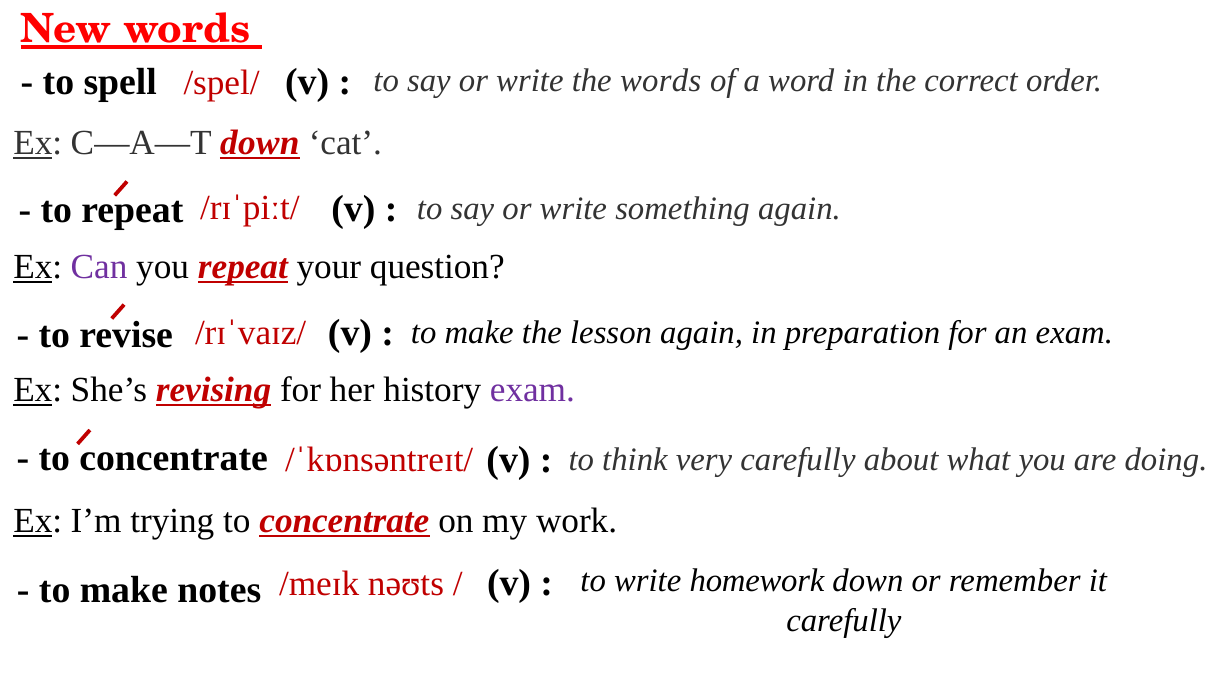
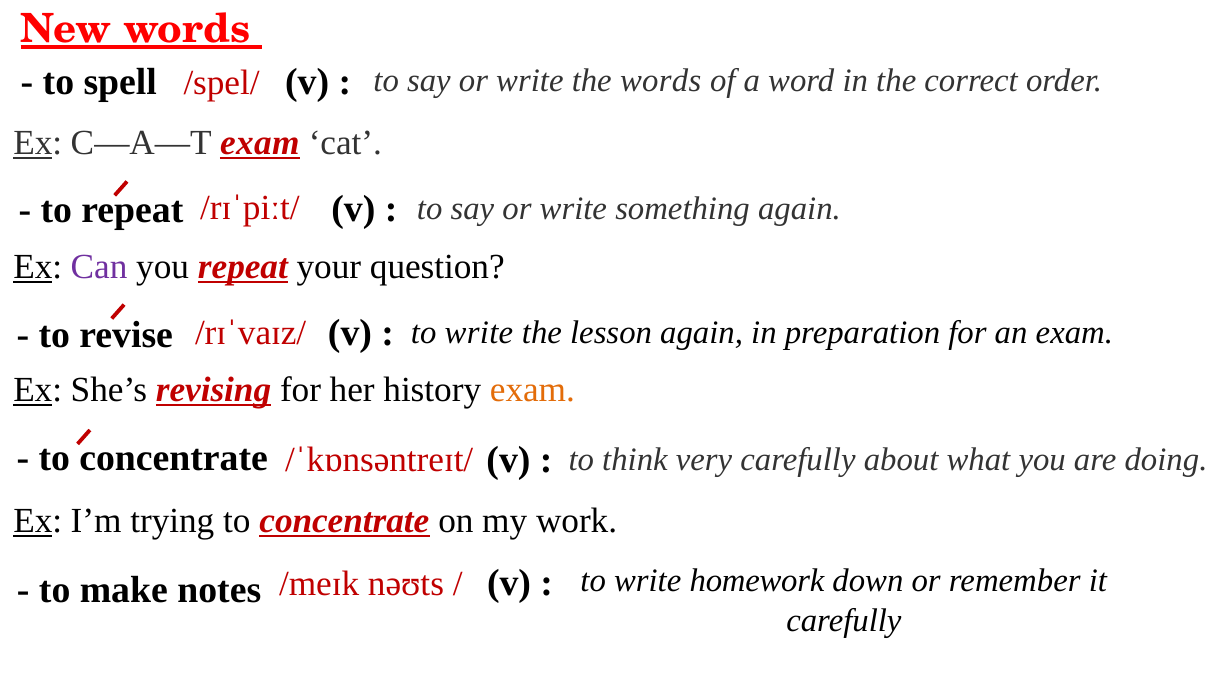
C—A—T down: down -> exam (260, 143)
make: make -> write (479, 333)
exam colour: purple -> orange (532, 389)
